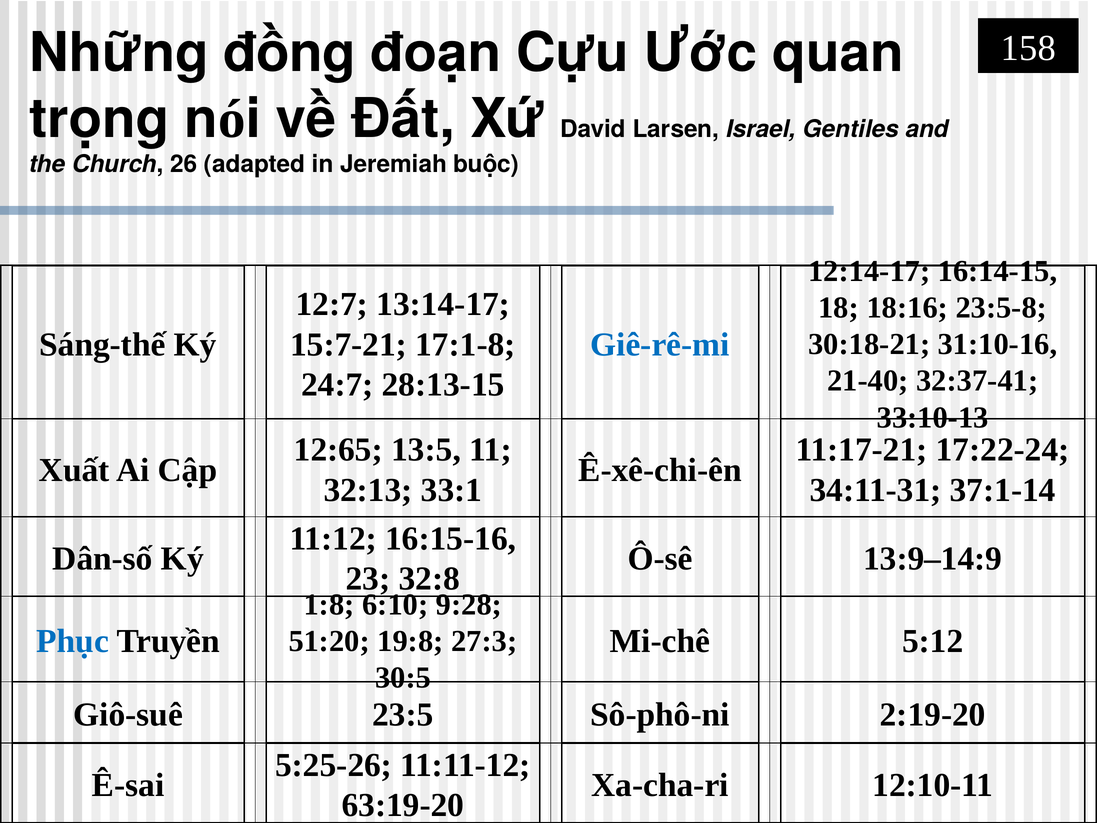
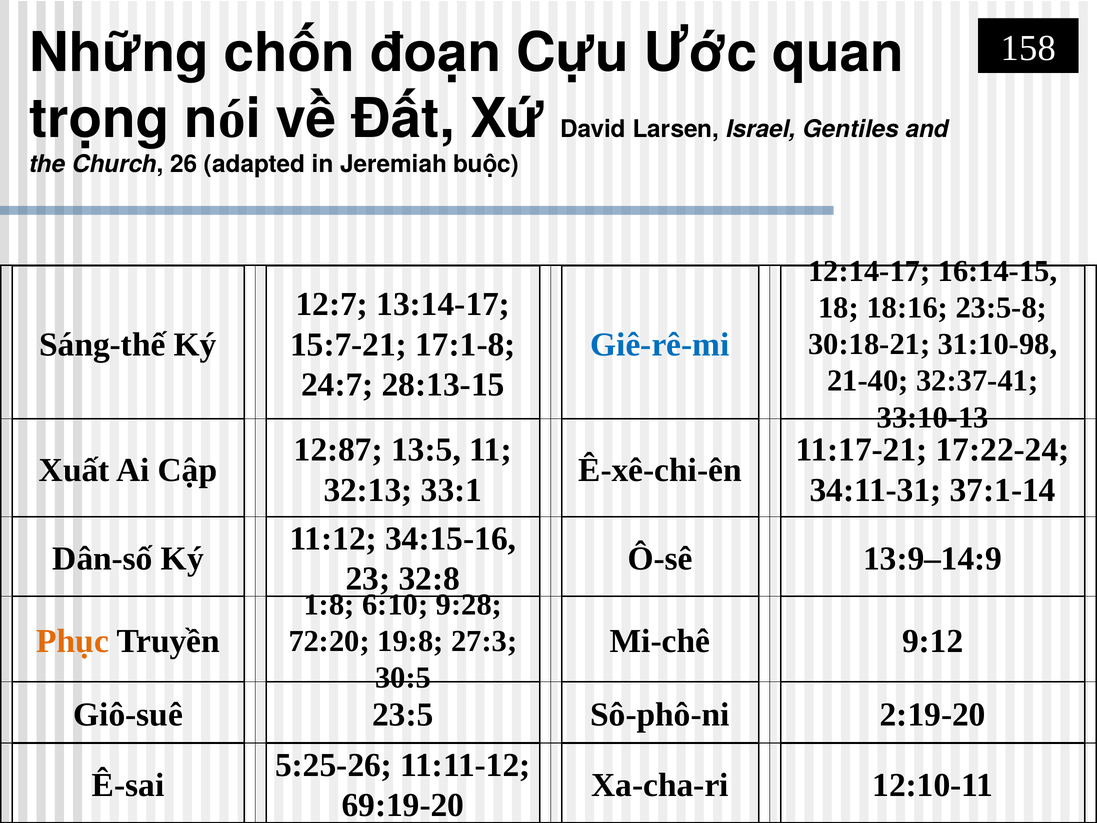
đồng: đồng -> chốn (289, 53)
31:10-16: 31:10-16 -> 31:10-98 (997, 344)
12:65: 12:65 -> 12:87 (338, 450)
16:15-16: 16:15-16 -> 34:15-16 (451, 538)
Phục colour: blue -> orange (73, 641)
5:12: 5:12 -> 9:12 (933, 641)
51:20: 51:20 -> 72:20 (329, 641)
63:19-20: 63:19-20 -> 69:19-20 (403, 805)
